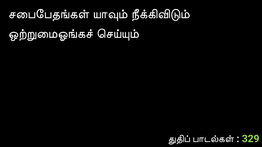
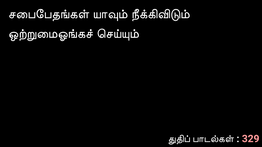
329 colour: light green -> pink (251, 139)
